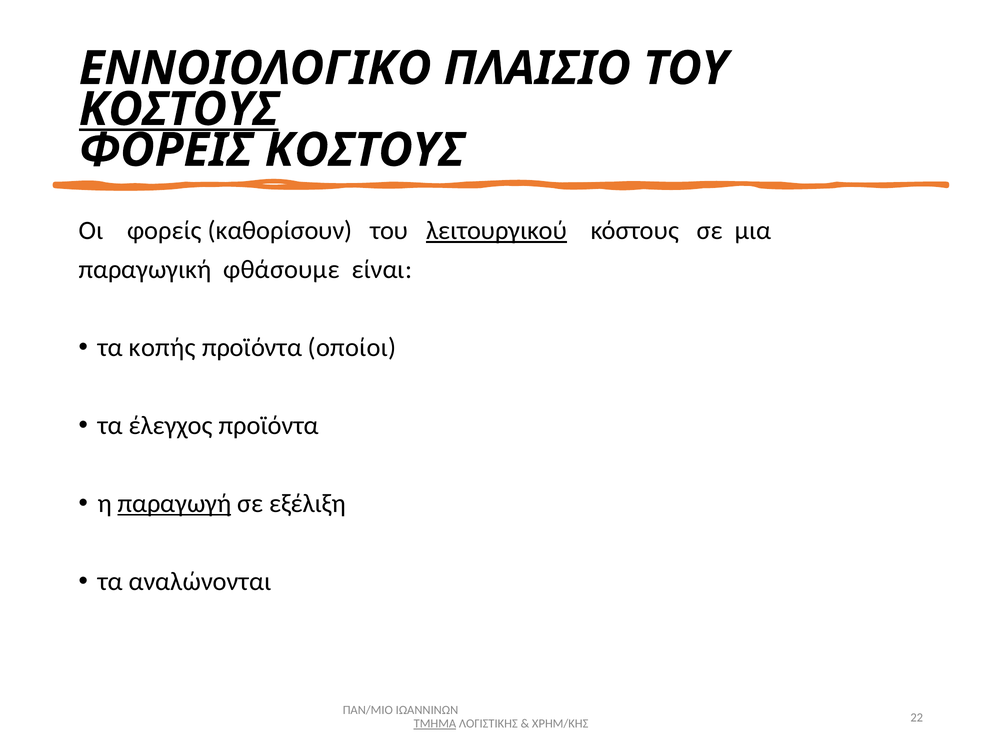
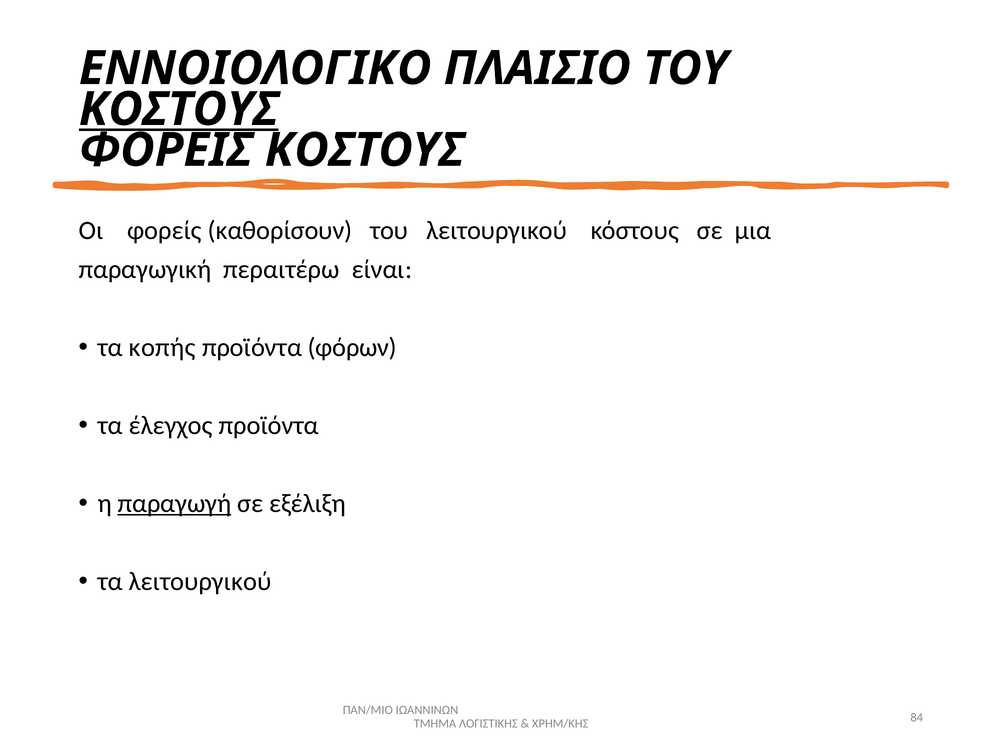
λειτουργικού underline: present -> none (497, 230)
φθάσουμε: φθάσουμε -> περαιτέρω (282, 269)
οποίοι: οποίοι -> φόρων (352, 347)
τα αναλώνονται: αναλώνονται -> λειτουργικού (200, 581)
ΤΜΗΜΑ underline: present -> none (435, 723)
22: 22 -> 84 (917, 717)
